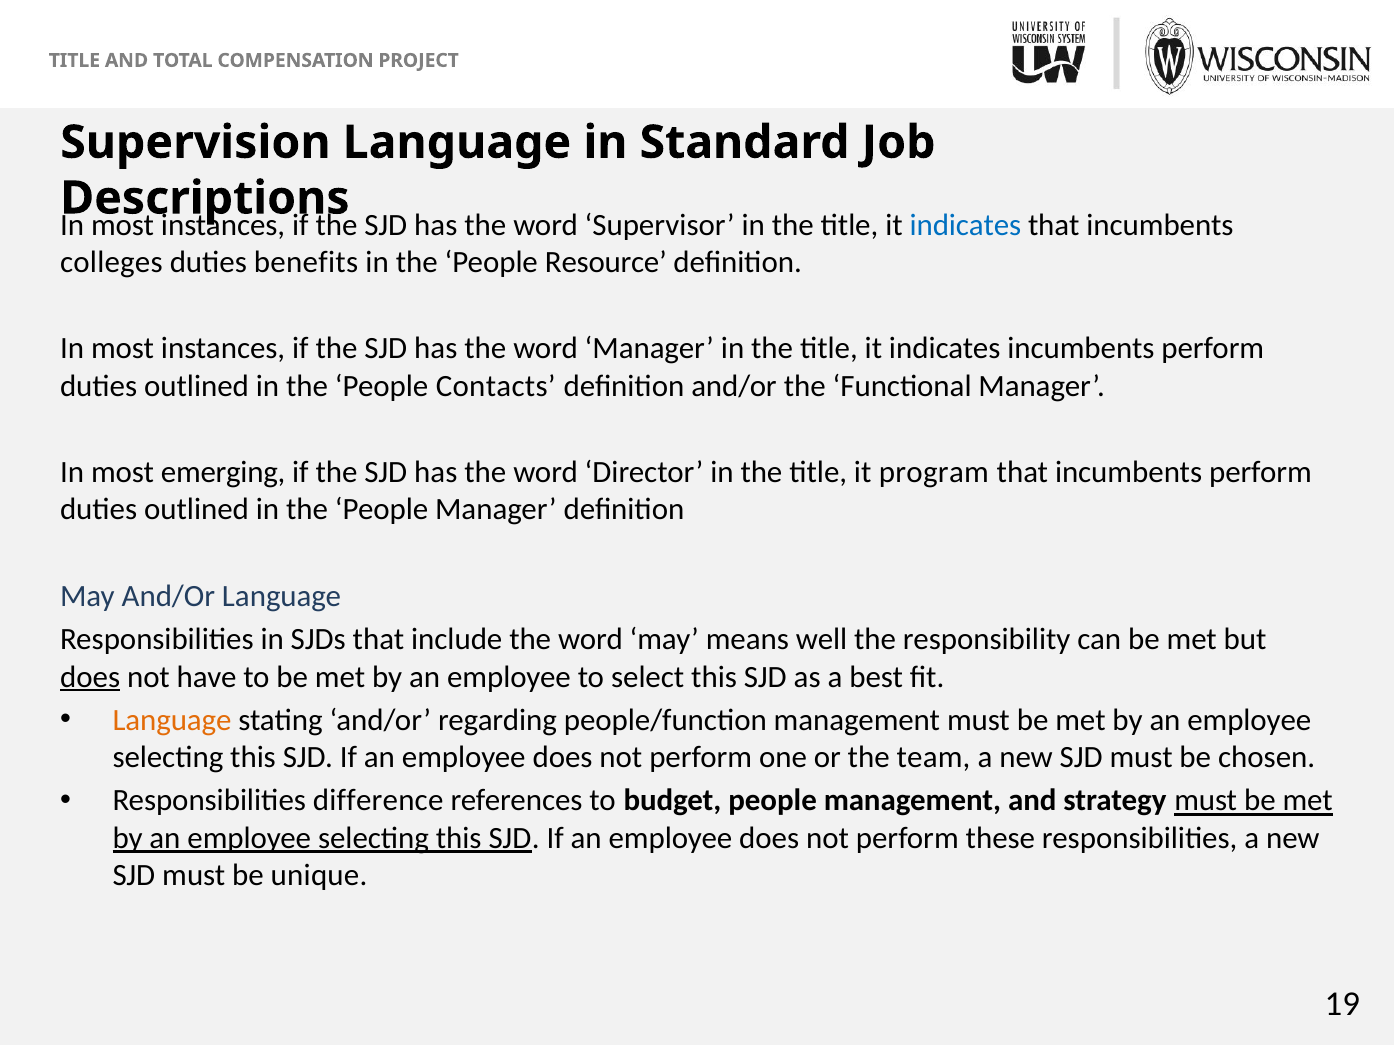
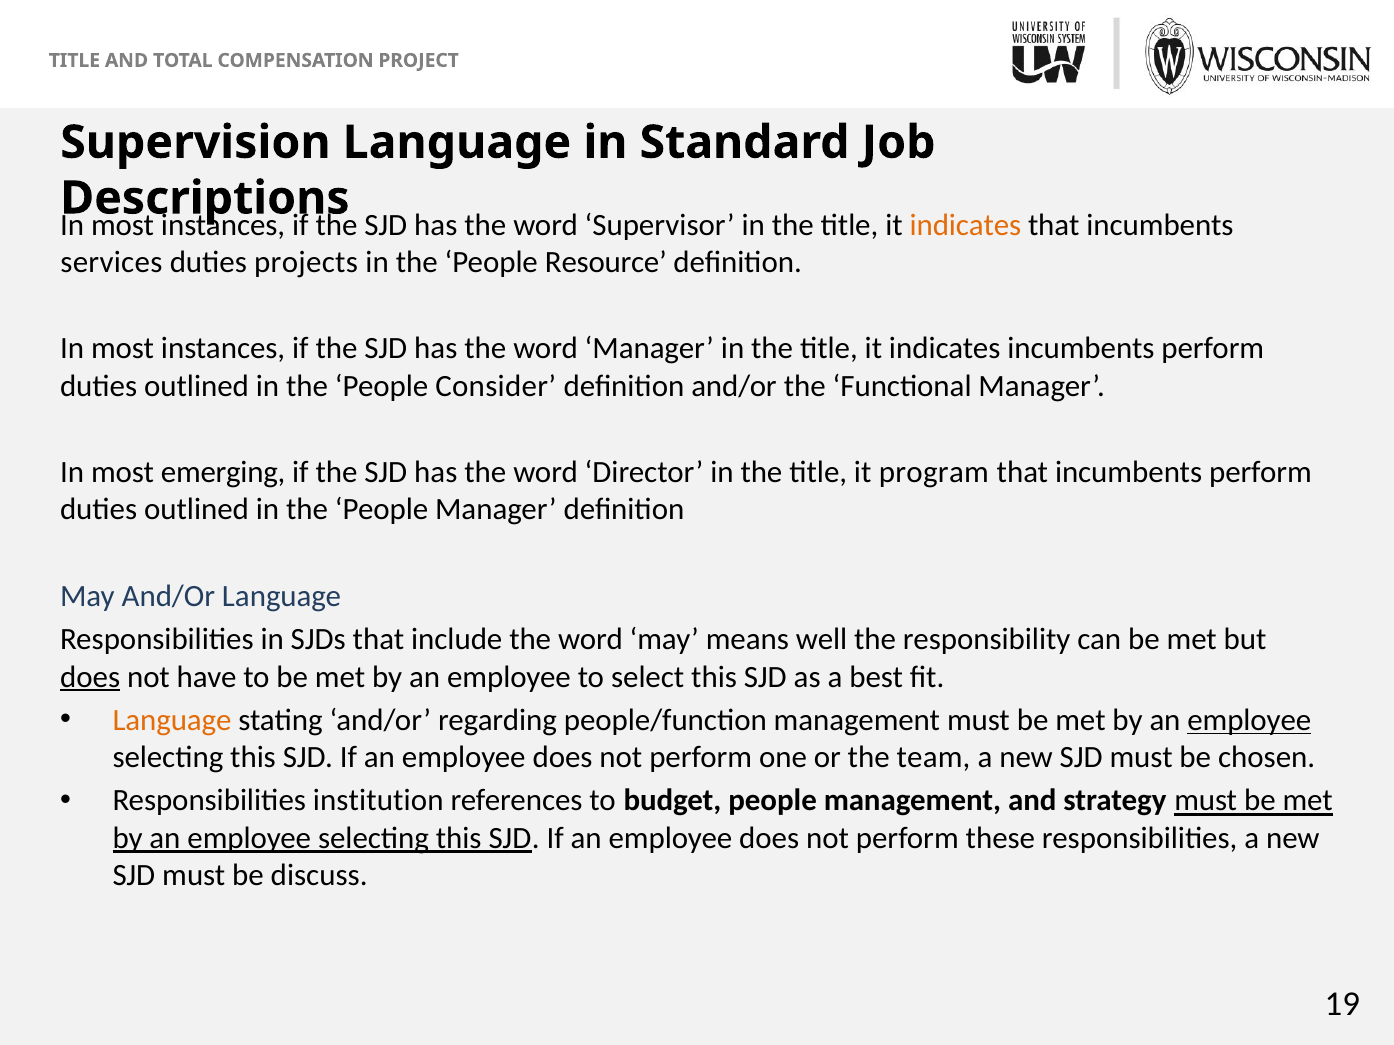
indicates colour: blue -> orange (965, 225)
colleges: colleges -> services (111, 262)
benefits: benefits -> projects (306, 262)
Contacts: Contacts -> Consider (496, 386)
employee underline: none -> present (1249, 721)
difference: difference -> institution (378, 801)
unique: unique -> discuss (319, 875)
